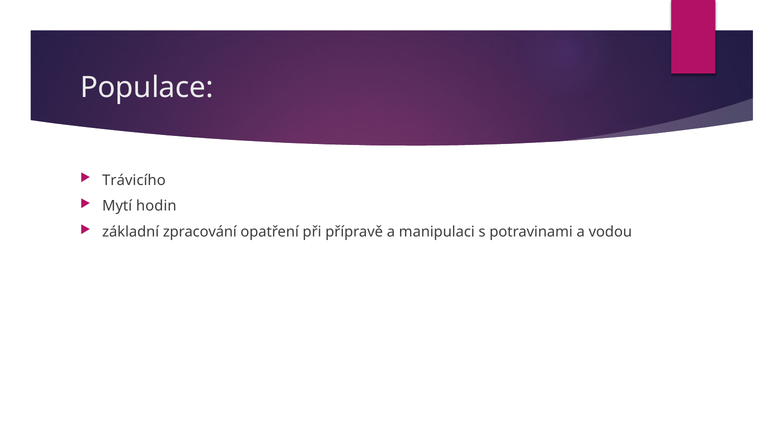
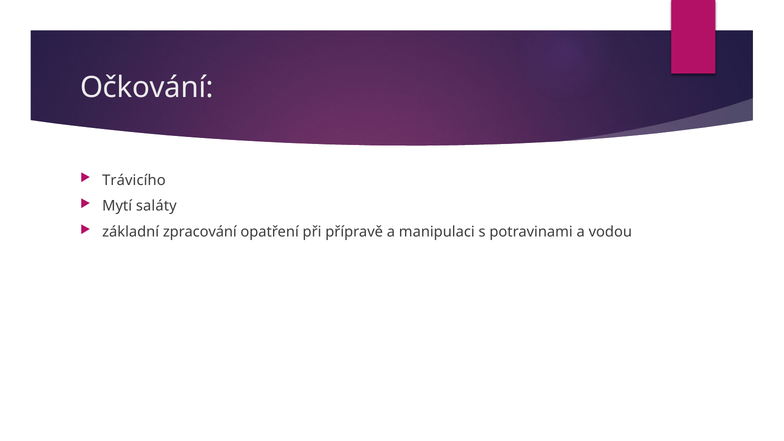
Populace: Populace -> Očkování (147, 87)
hodin: hodin -> saláty (156, 206)
